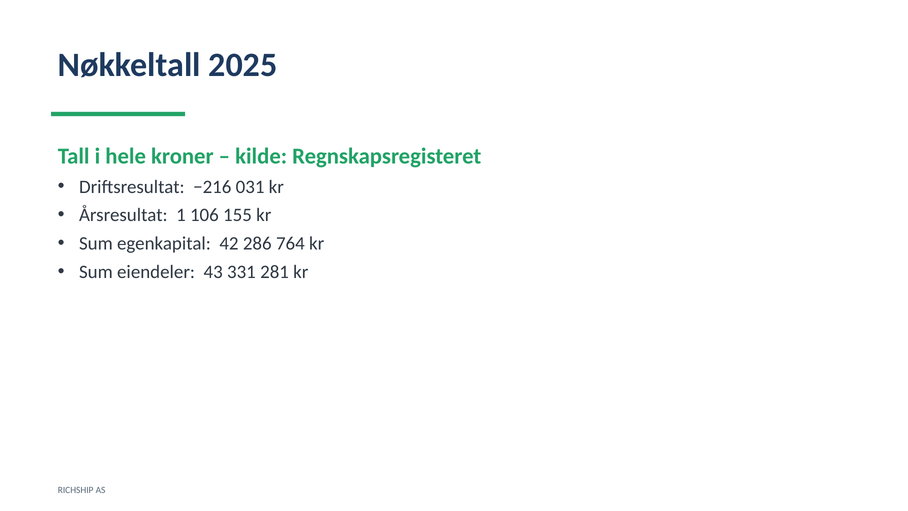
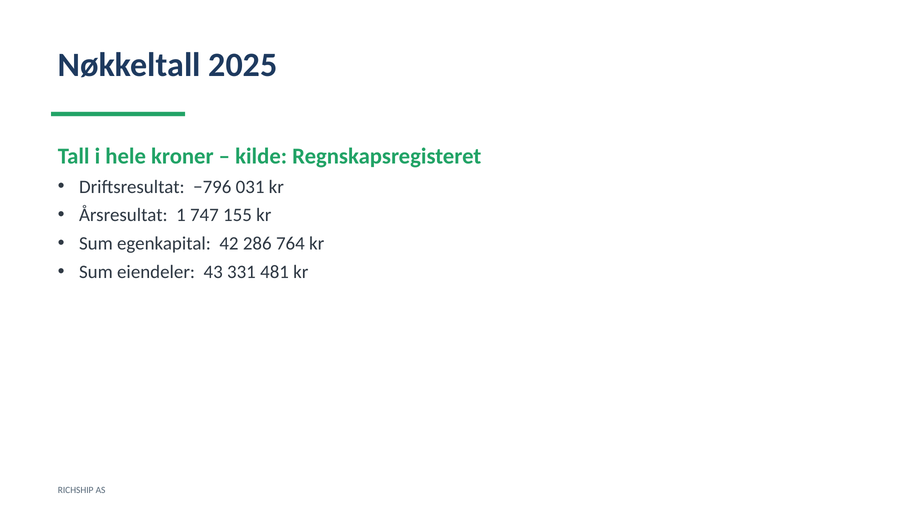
−216: −216 -> −796 (212, 187)
106: 106 -> 747 (204, 215)
281: 281 -> 481 (275, 272)
